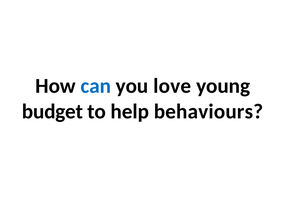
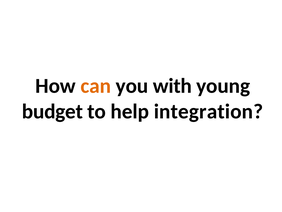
can colour: blue -> orange (96, 86)
love: love -> with (172, 86)
behaviours: behaviours -> integration (208, 111)
